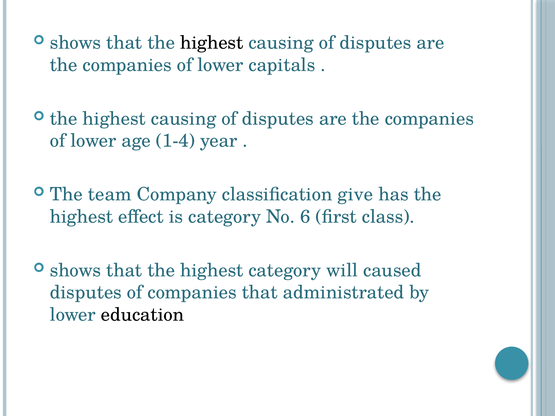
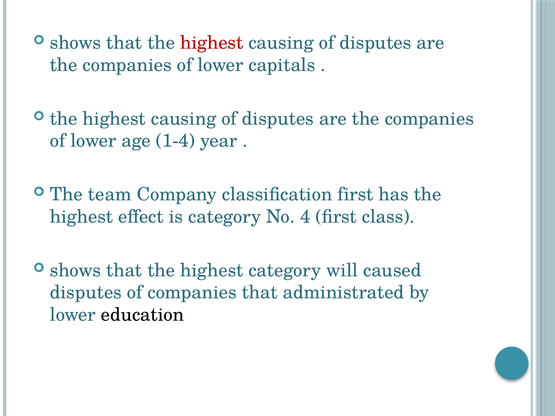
highest colour: black -> red (212, 43)
classification give: give -> first (355, 195)
6: 6 -> 4 (305, 217)
